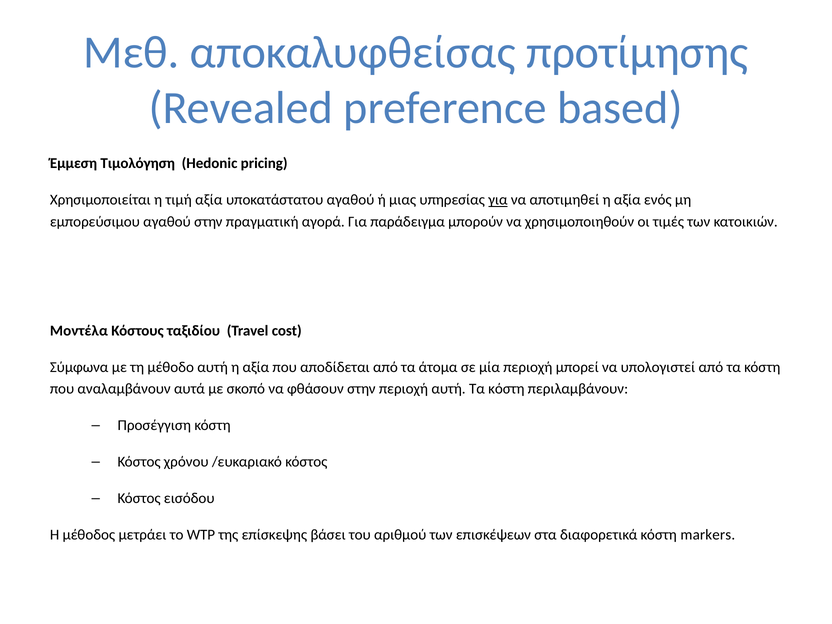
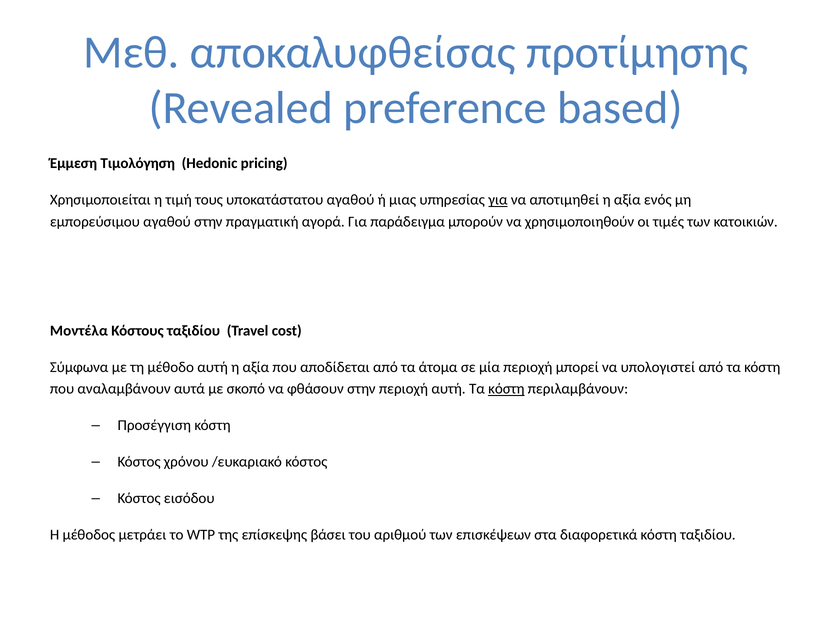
τιμή αξία: αξία -> τους (209, 200)
κόστη underline: none -> present (506, 389)
κόστη markers: markers -> ταξιδίου (708, 535)
